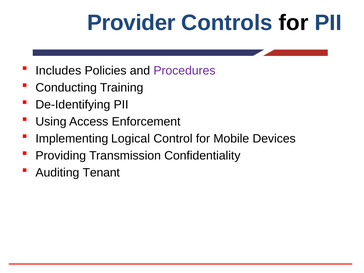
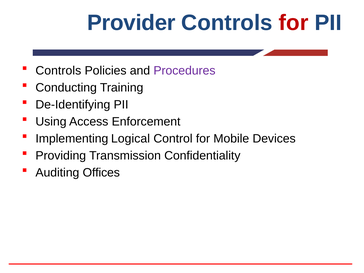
for colour: black -> red (294, 23)
Includes: Includes -> Controls (58, 71)
Tenant: Tenant -> Offices (101, 173)
